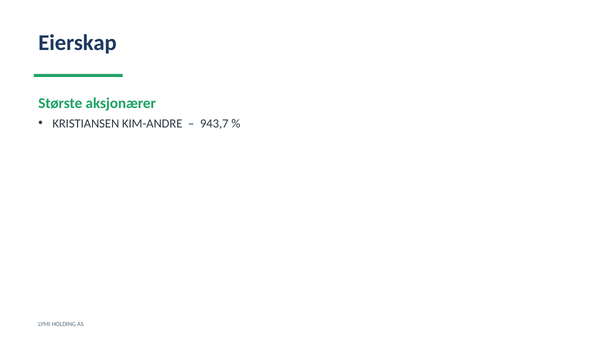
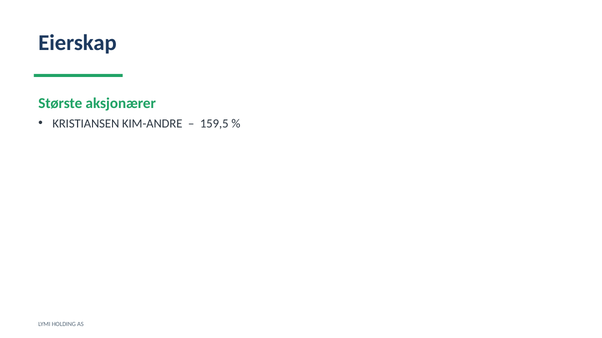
943,7: 943,7 -> 159,5 (214, 124)
